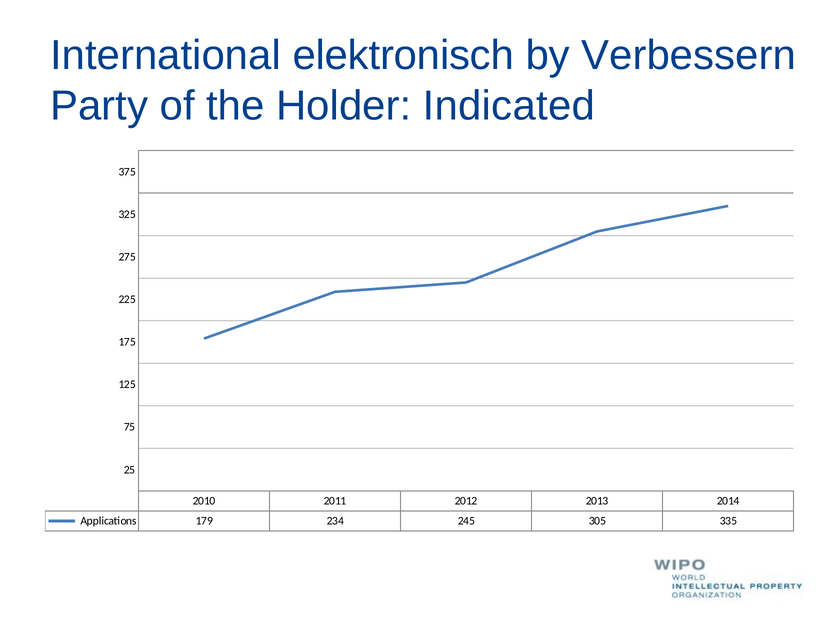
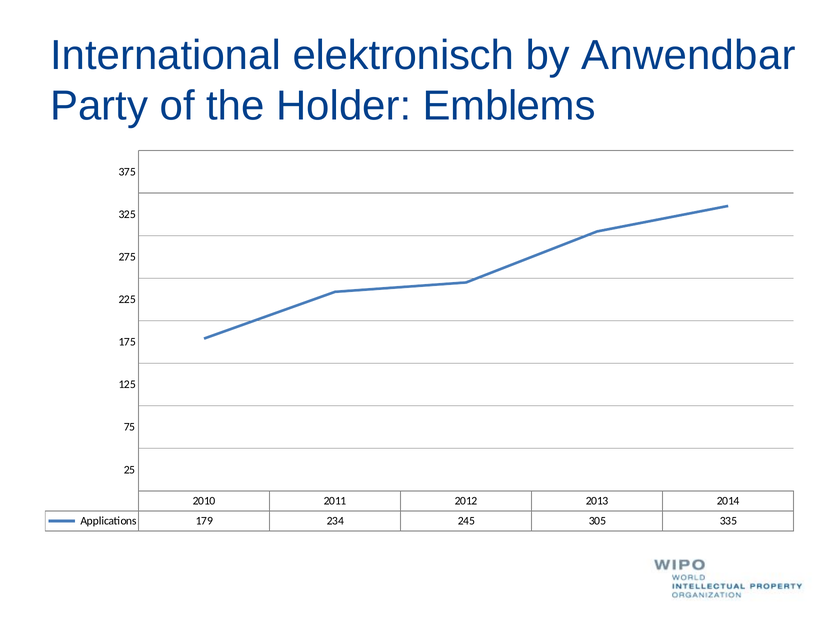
Verbessern: Verbessern -> Anwendbar (689, 55)
Indicated: Indicated -> Emblems (509, 106)
